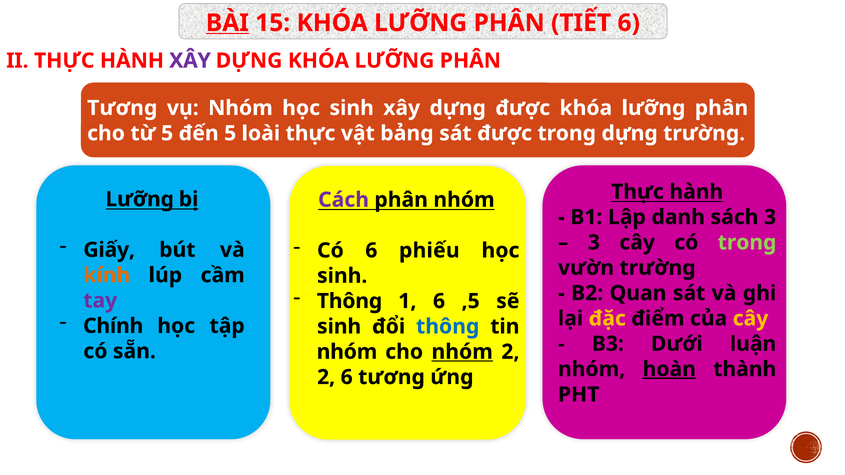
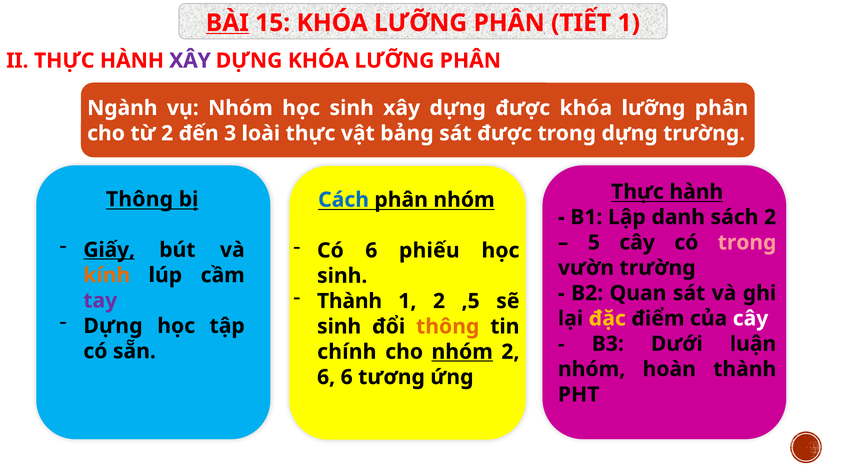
TIẾT 6: 6 -> 1 (629, 23)
Tương: Tương -> Ngành (122, 108)
từ 5: 5 -> 2 (167, 133)
đến 5: 5 -> 3 (230, 133)
Lưỡng: Lưỡng -> Thông (139, 199)
Cách colour: purple -> blue (344, 200)
sách 3: 3 -> 2 (770, 217)
Giấy underline: none -> present (109, 250)
3: 3 -> 5 (594, 243)
trong colour: light green -> pink (747, 243)
Thông: Thông -> Thành (349, 301)
1 6: 6 -> 2 (439, 301)
Chính: Chính -> Dựng (113, 326)
cây colour: yellow -> white (751, 319)
thông colour: blue -> orange (448, 327)
nhóm: nhóm -> chính (347, 352)
hoàn underline: present -> none (669, 369)
2: 2 -> 6 (326, 377)
